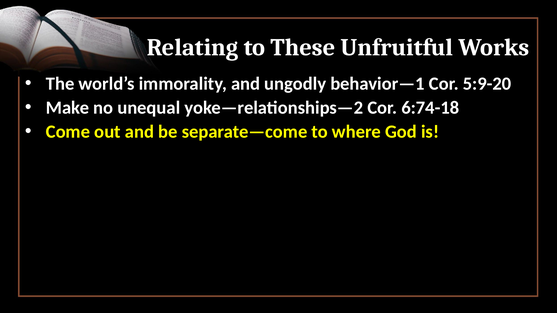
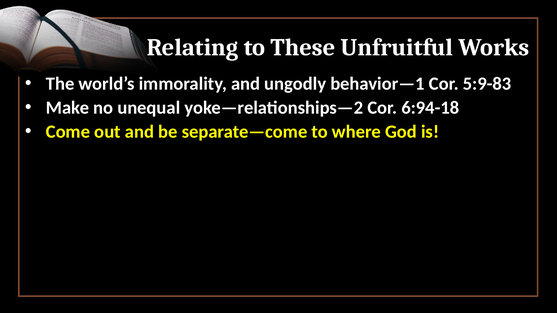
5:9-20: 5:9-20 -> 5:9-83 (487, 84)
6:74-18: 6:74-18 -> 6:94-18 (430, 108)
